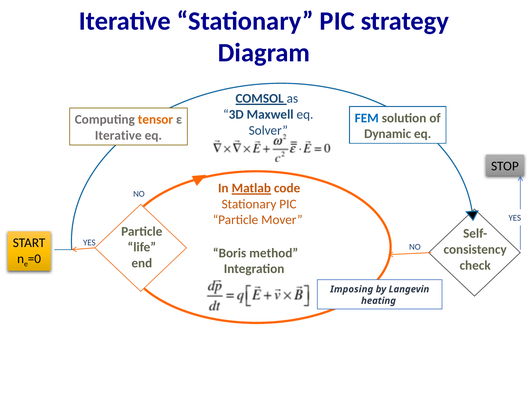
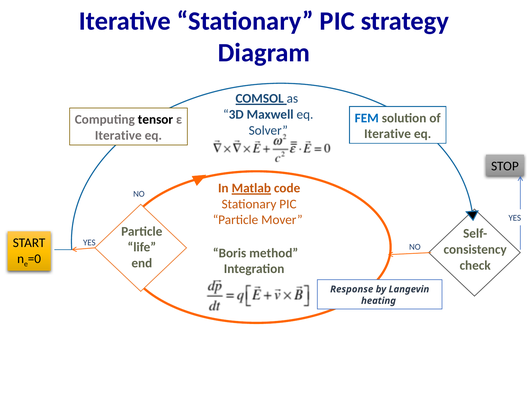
tensor colour: orange -> black (155, 119)
Dynamic: Dynamic -> Iterative (388, 134)
Imposing: Imposing -> Response (352, 289)
